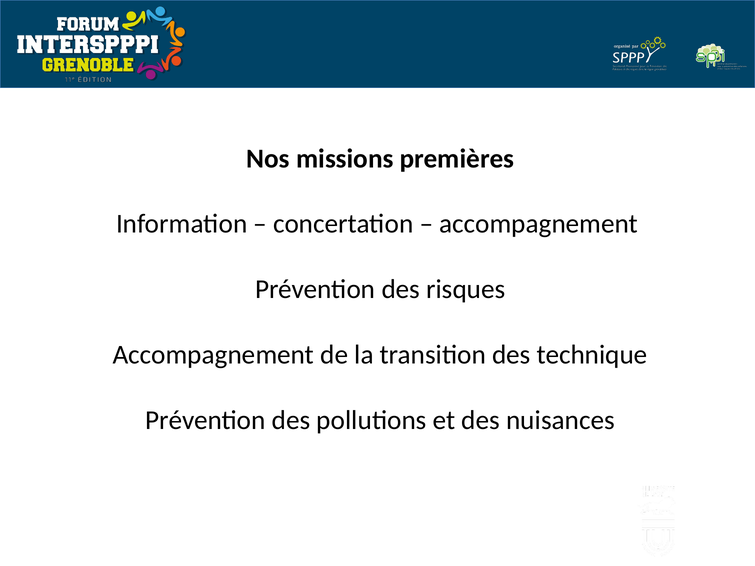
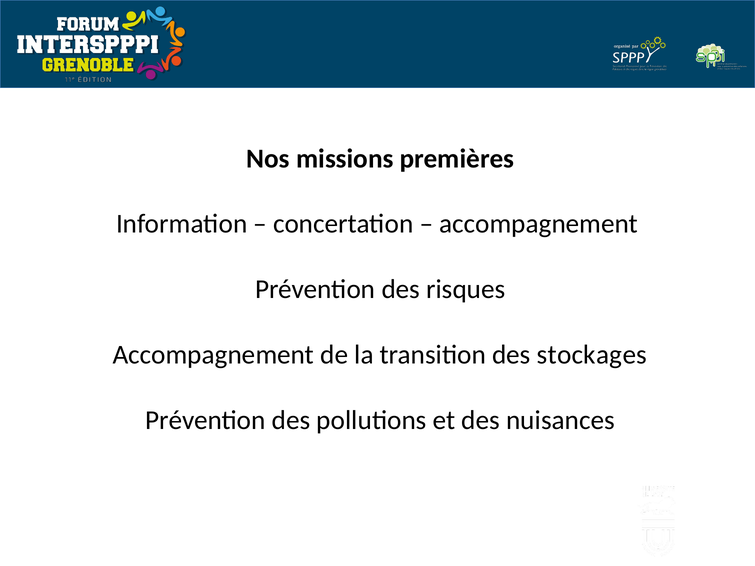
technique: technique -> stockages (592, 355)
